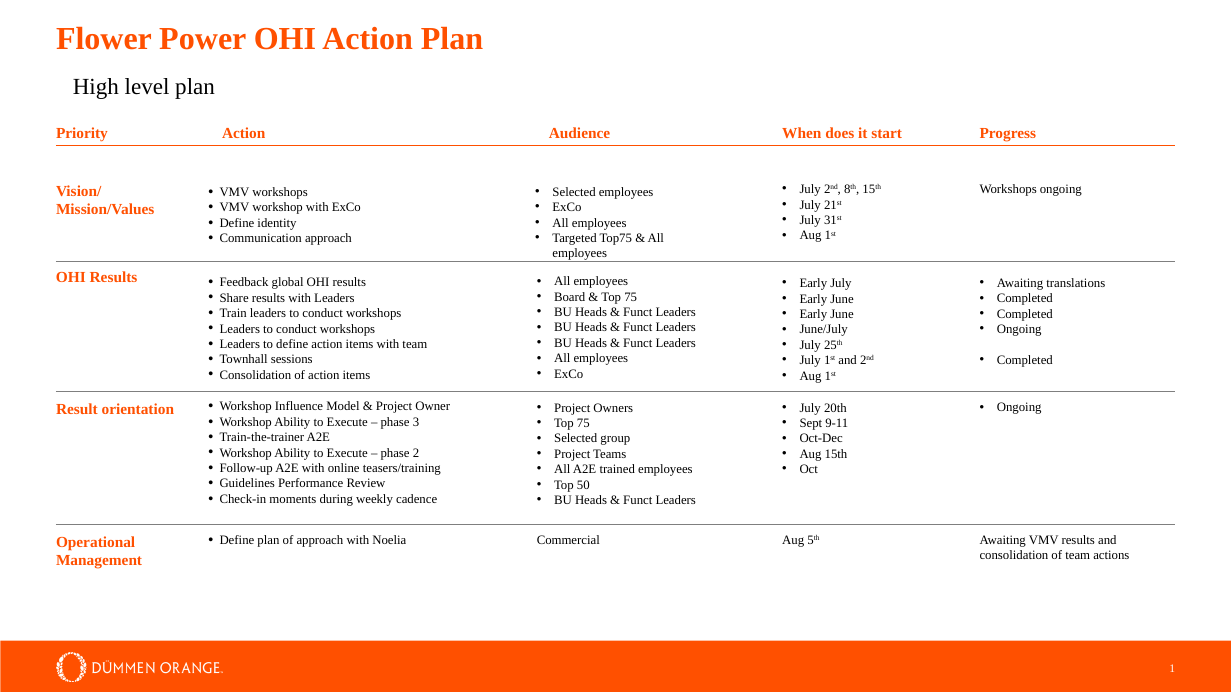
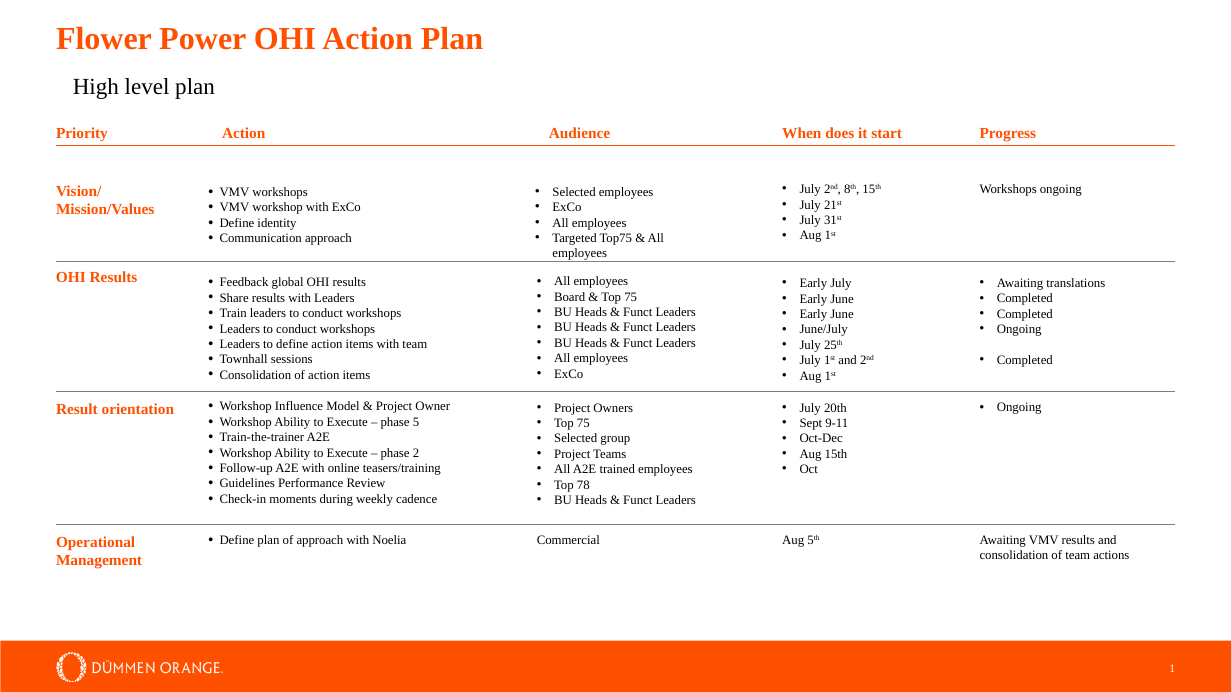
3: 3 -> 5 (416, 422)
50: 50 -> 78 (583, 485)
